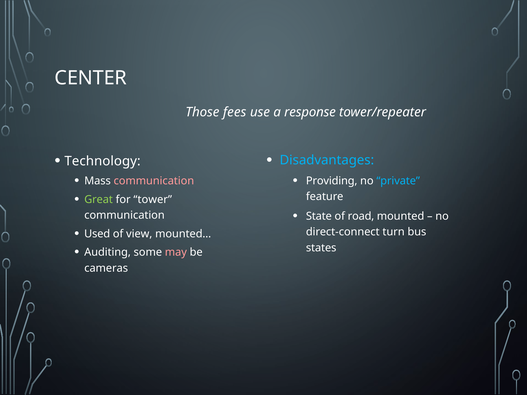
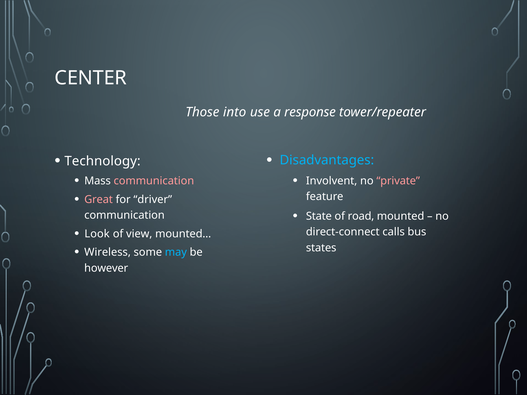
fees: fees -> into (235, 112)
Providing: Providing -> Involvent (332, 181)
private colour: light blue -> pink (398, 181)
Great colour: light green -> pink (99, 200)
tower: tower -> driver (153, 200)
Used: Used -> Look (97, 234)
turn: turn -> calls (394, 232)
Auditing: Auditing -> Wireless (108, 252)
may colour: pink -> light blue (176, 252)
cameras: cameras -> however (106, 268)
